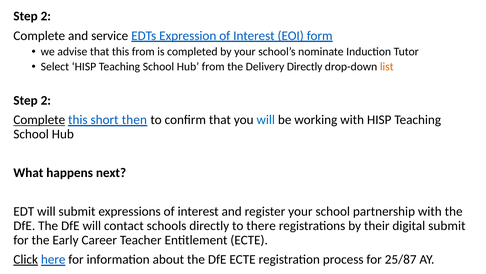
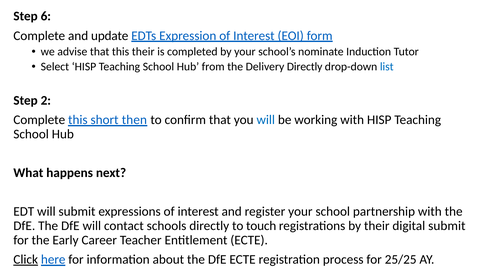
2: 2 -> 6 (46, 16)
service: service -> update (110, 36)
this from: from -> their (143, 52)
list colour: orange -> blue (387, 67)
Complete underline: present -> none (39, 120)
there: there -> touch (261, 225)
25/87: 25/87 -> 25/25 (401, 259)
